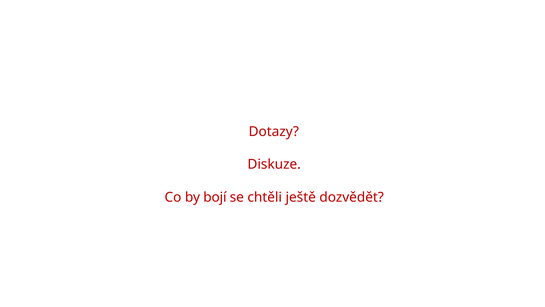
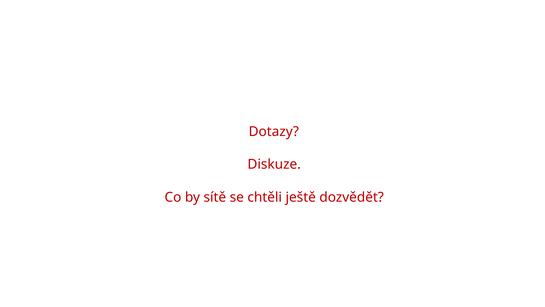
bojí: bojí -> sítě (215, 197)
